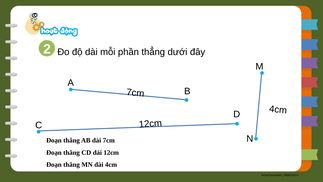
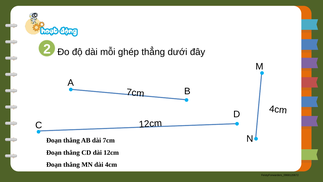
phần: phần -> ghép (128, 52)
